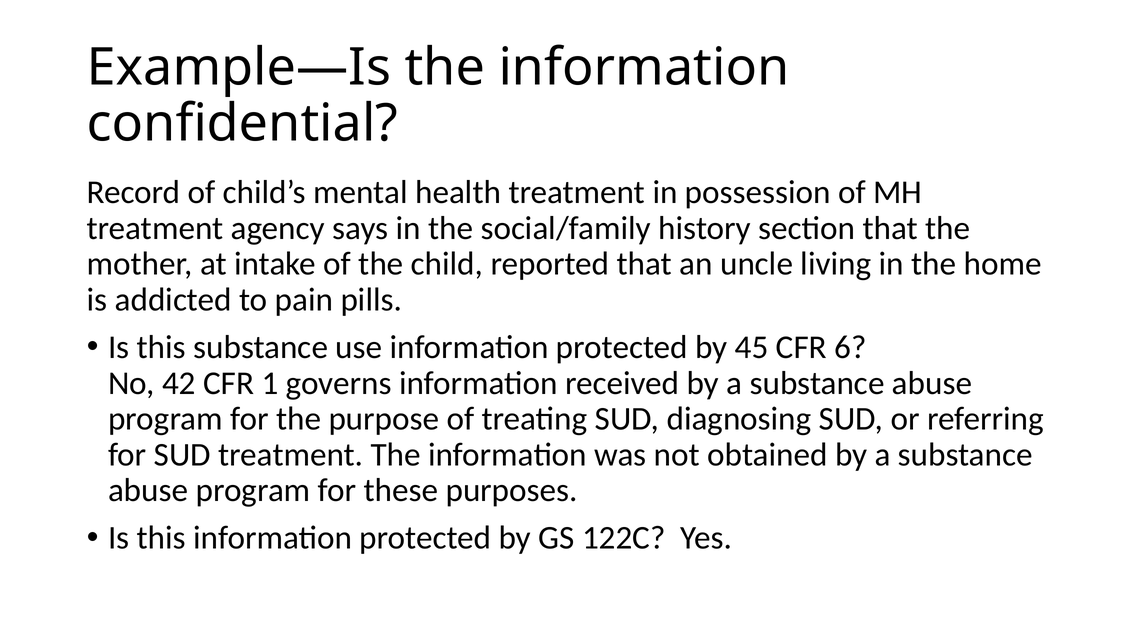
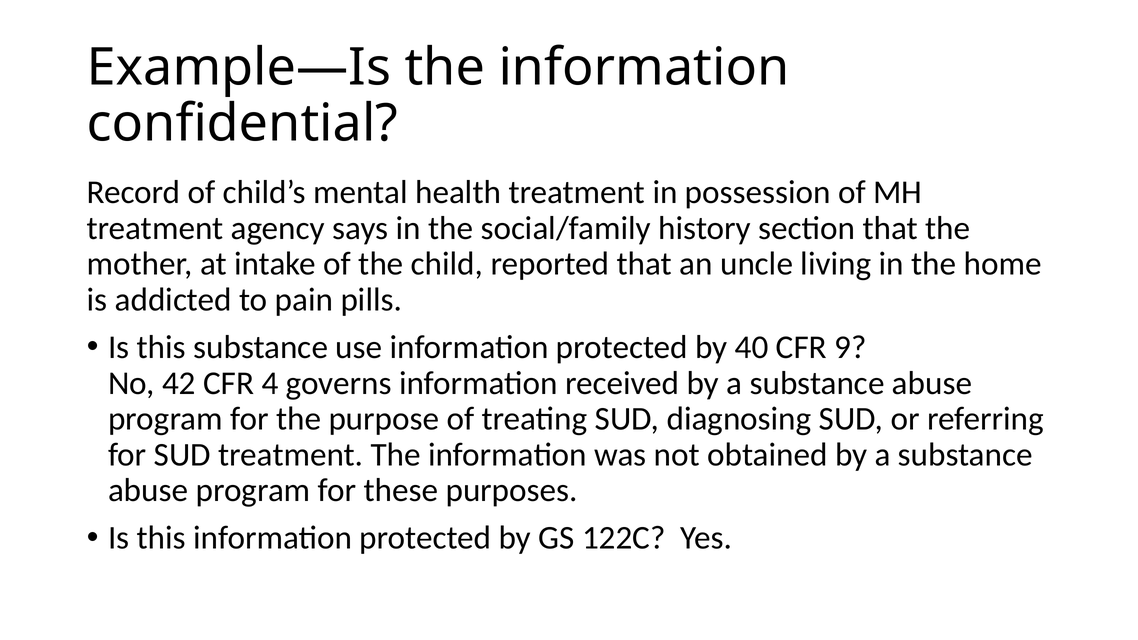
45: 45 -> 40 (752, 347)
6: 6 -> 9 (850, 347)
1: 1 -> 4 (270, 383)
